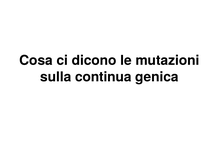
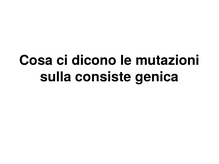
continua: continua -> consiste (103, 77)
